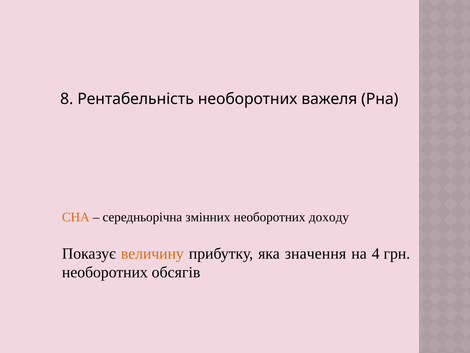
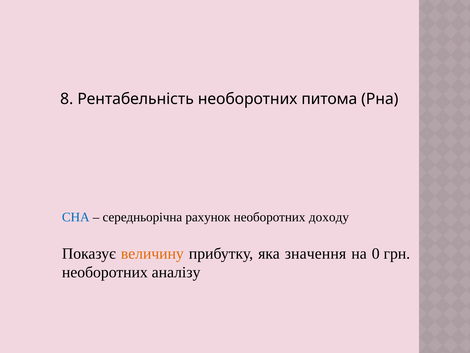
важеля: важеля -> питома (329, 99)
СНА colour: orange -> blue (76, 217)
змінних: змінних -> рахунок (208, 217)
4: 4 -> 0 (376, 253)
обсягів: обсягів -> аналізу (176, 272)
